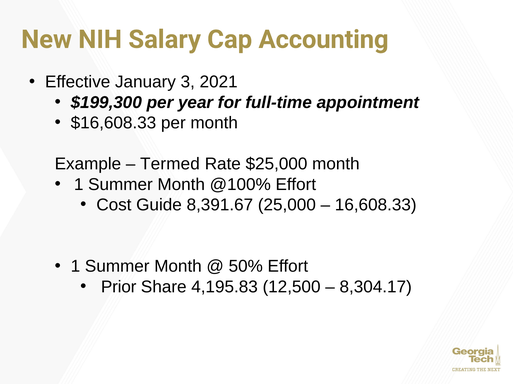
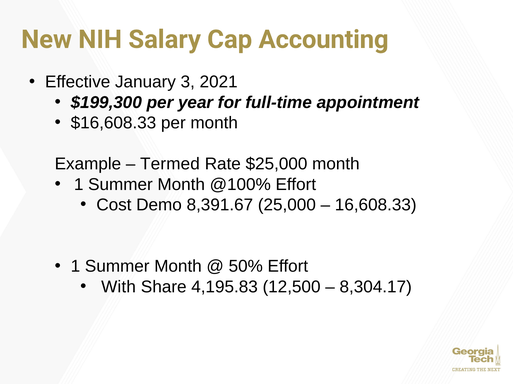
Guide: Guide -> Demo (159, 205)
Prior: Prior -> With (119, 287)
